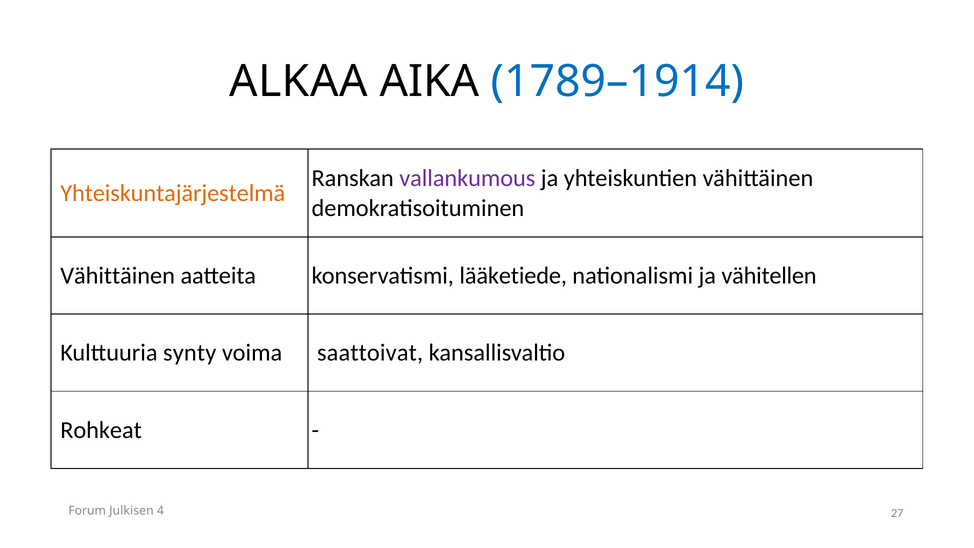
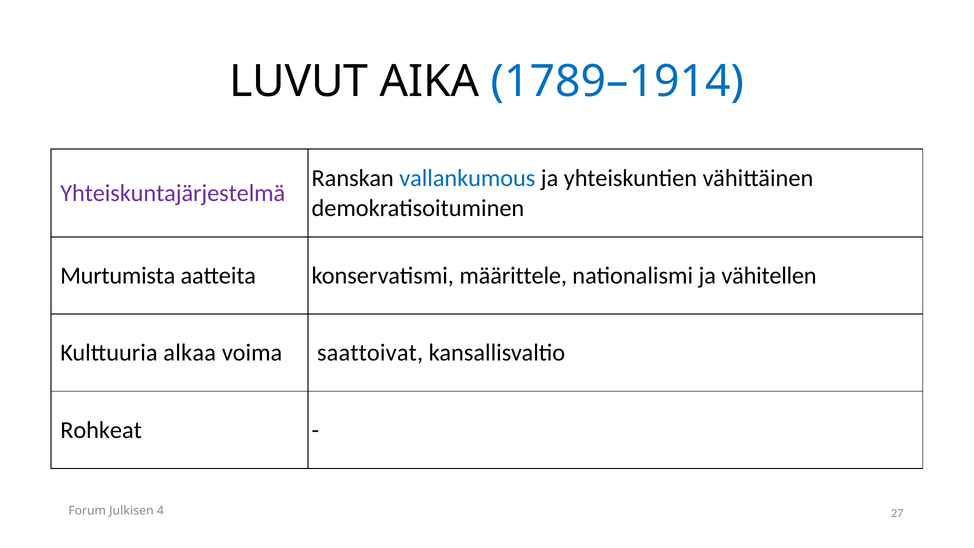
ALKAA: ALKAA -> LUVUT (299, 82)
vallankumous colour: purple -> blue (467, 178)
Yhteiskuntajärjestelmä colour: orange -> purple (173, 193)
Vähittäinen: Vähittäinen -> Murtumista (118, 276)
lääketiede: lääketiede -> määrittele (513, 276)
synty: synty -> alkaa (190, 353)
